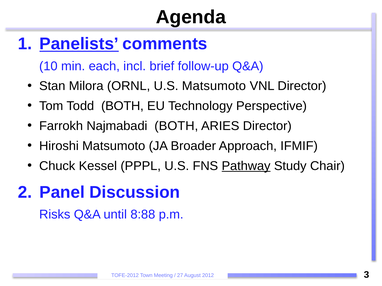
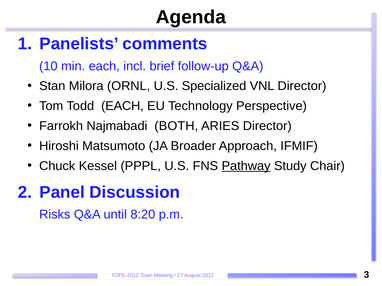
Panelists underline: present -> none (79, 44)
U.S Matsumoto: Matsumoto -> Specialized (214, 86)
Todd BOTH: BOTH -> EACH (122, 106)
8:88: 8:88 -> 8:20 (143, 215)
